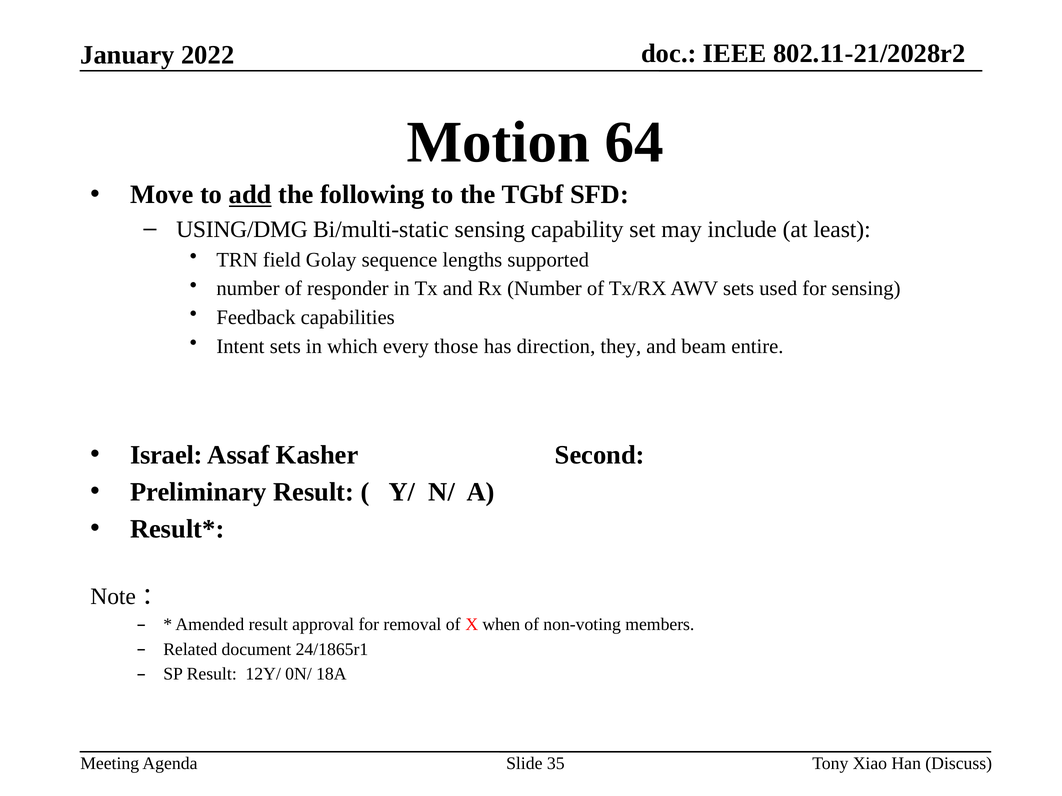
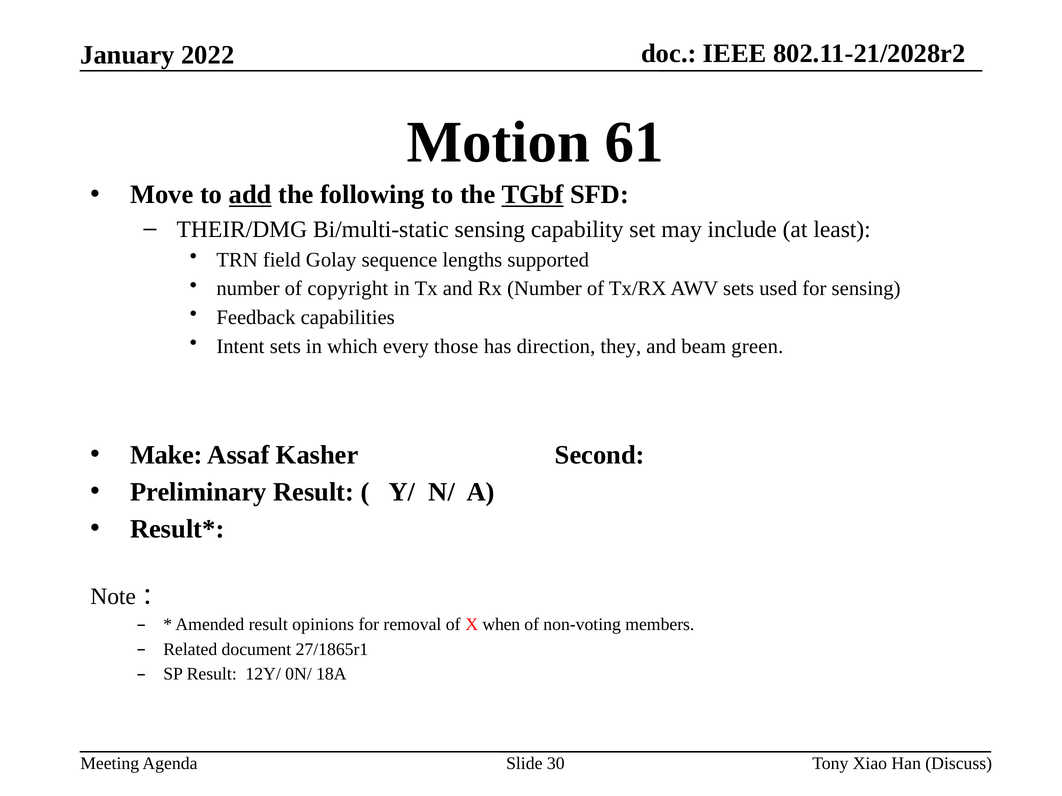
64: 64 -> 61 (634, 142)
TGbf underline: none -> present (533, 195)
USING/DMG: USING/DMG -> THEIR/DMG (242, 229)
responder: responder -> copyright (348, 289)
entire: entire -> green (757, 347)
Israel: Israel -> Make (166, 455)
approval: approval -> opinions (323, 625)
24/1865r1: 24/1865r1 -> 27/1865r1 (332, 650)
35: 35 -> 30 (556, 764)
